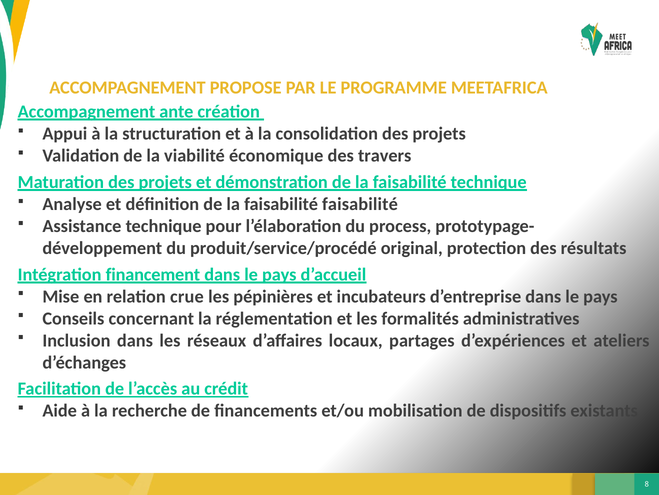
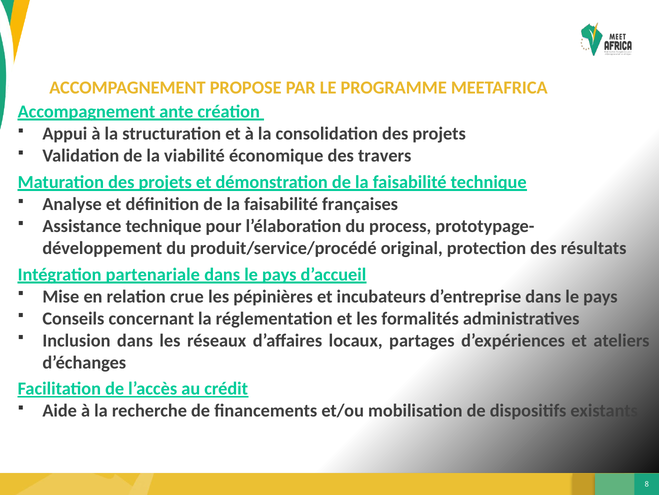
faisabilité faisabilité: faisabilité -> françaises (360, 204)
financement: financement -> partenariale (153, 274)
